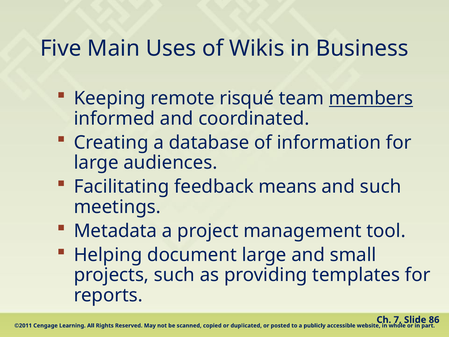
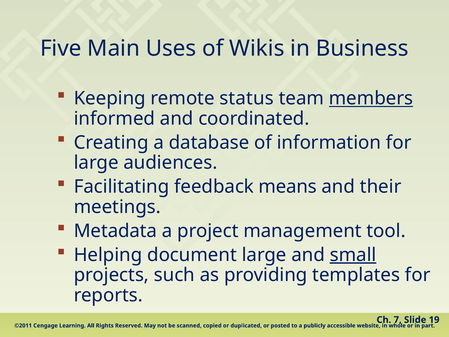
risqué: risqué -> status (247, 98)
and such: such -> their (381, 187)
small underline: none -> present (353, 255)
86: 86 -> 19 (434, 320)
